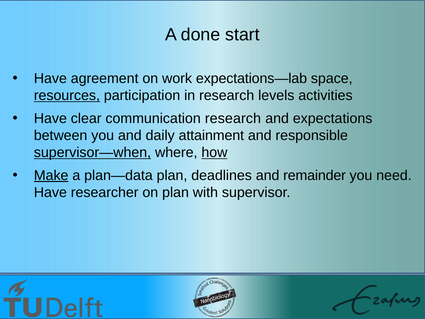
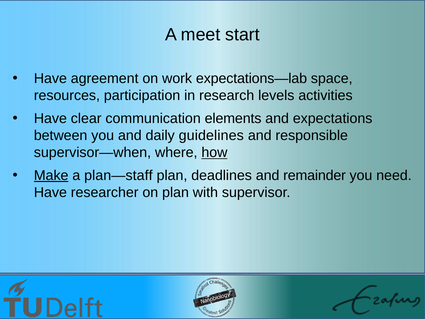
done: done -> meet (201, 35)
resources underline: present -> none (67, 96)
communication research: research -> elements (233, 118)
attainment: attainment -> guidelines (211, 135)
supervisor—when underline: present -> none (92, 152)
plan—data: plan—data -> plan—staff (118, 175)
